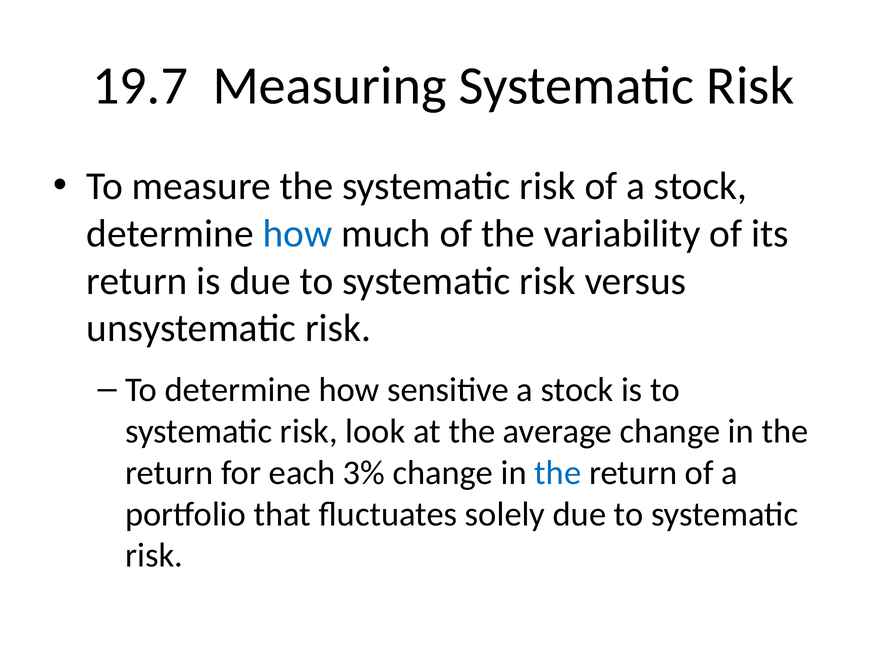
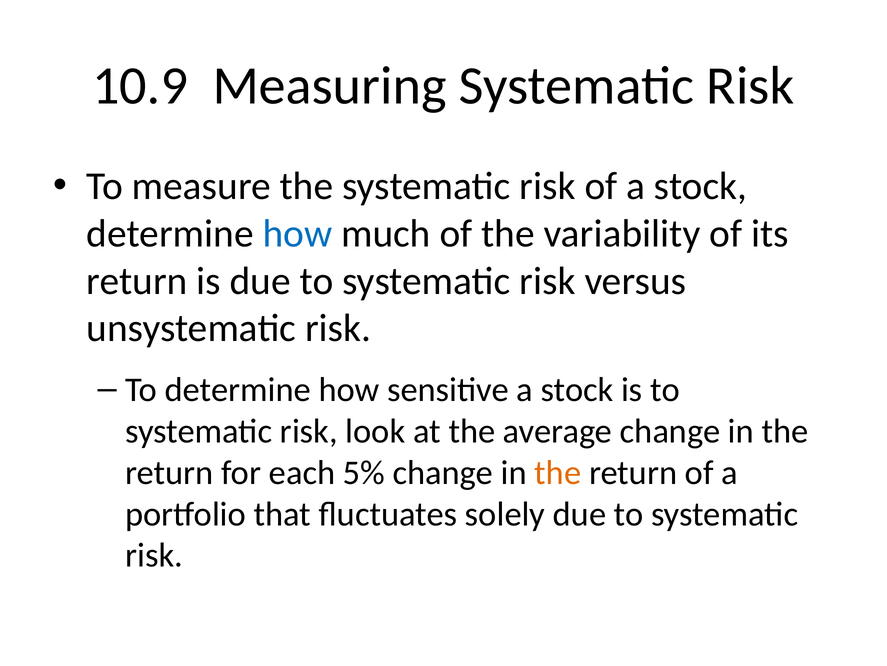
19.7: 19.7 -> 10.9 (140, 86)
3%: 3% -> 5% (364, 472)
the colour: blue -> orange (558, 472)
